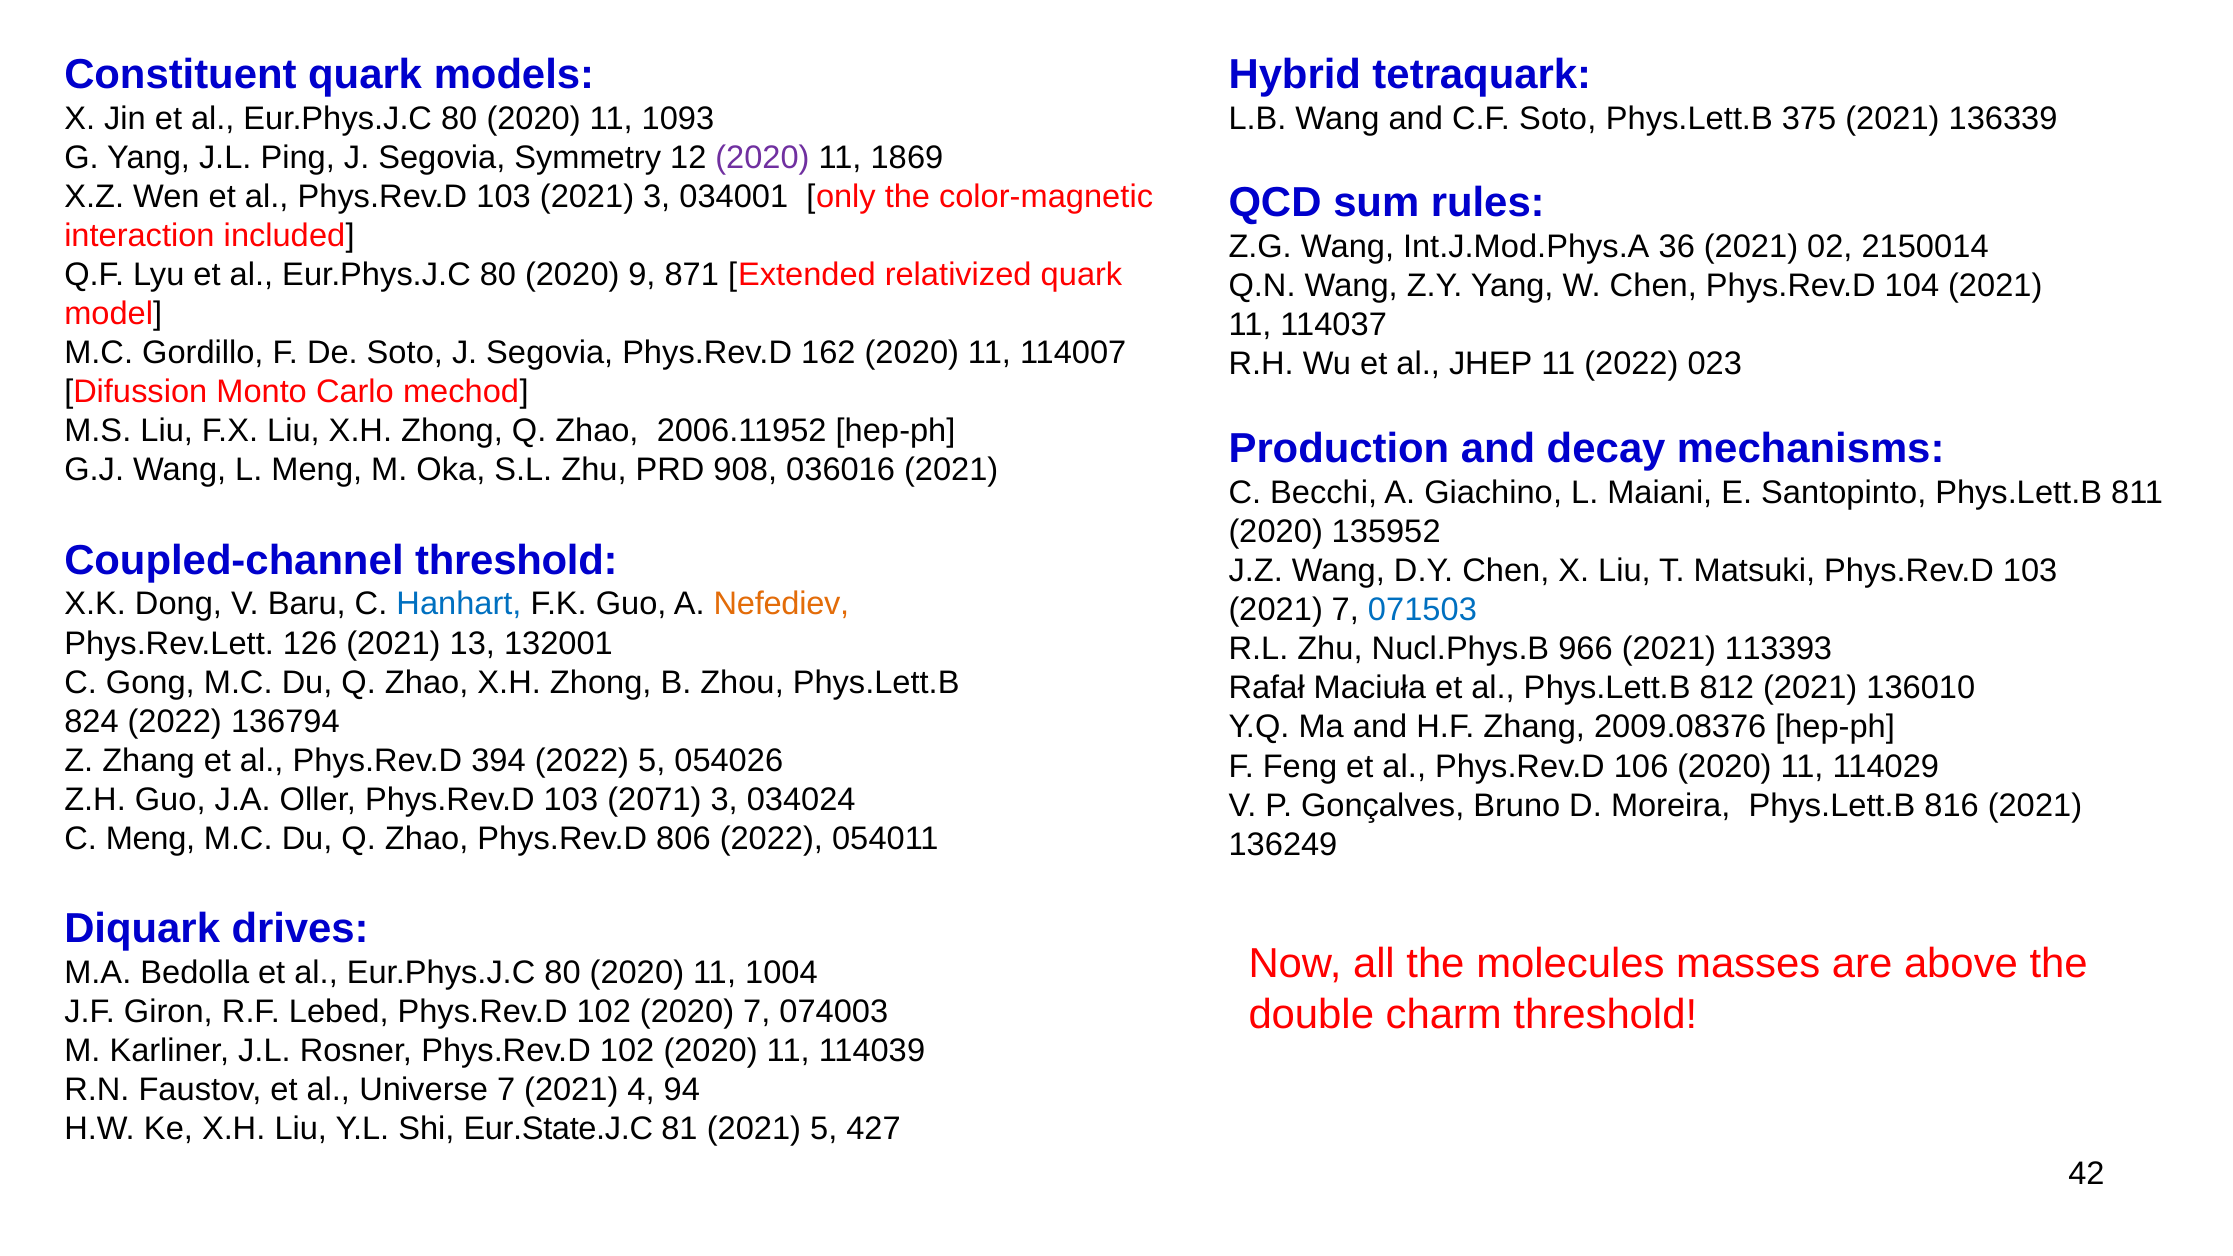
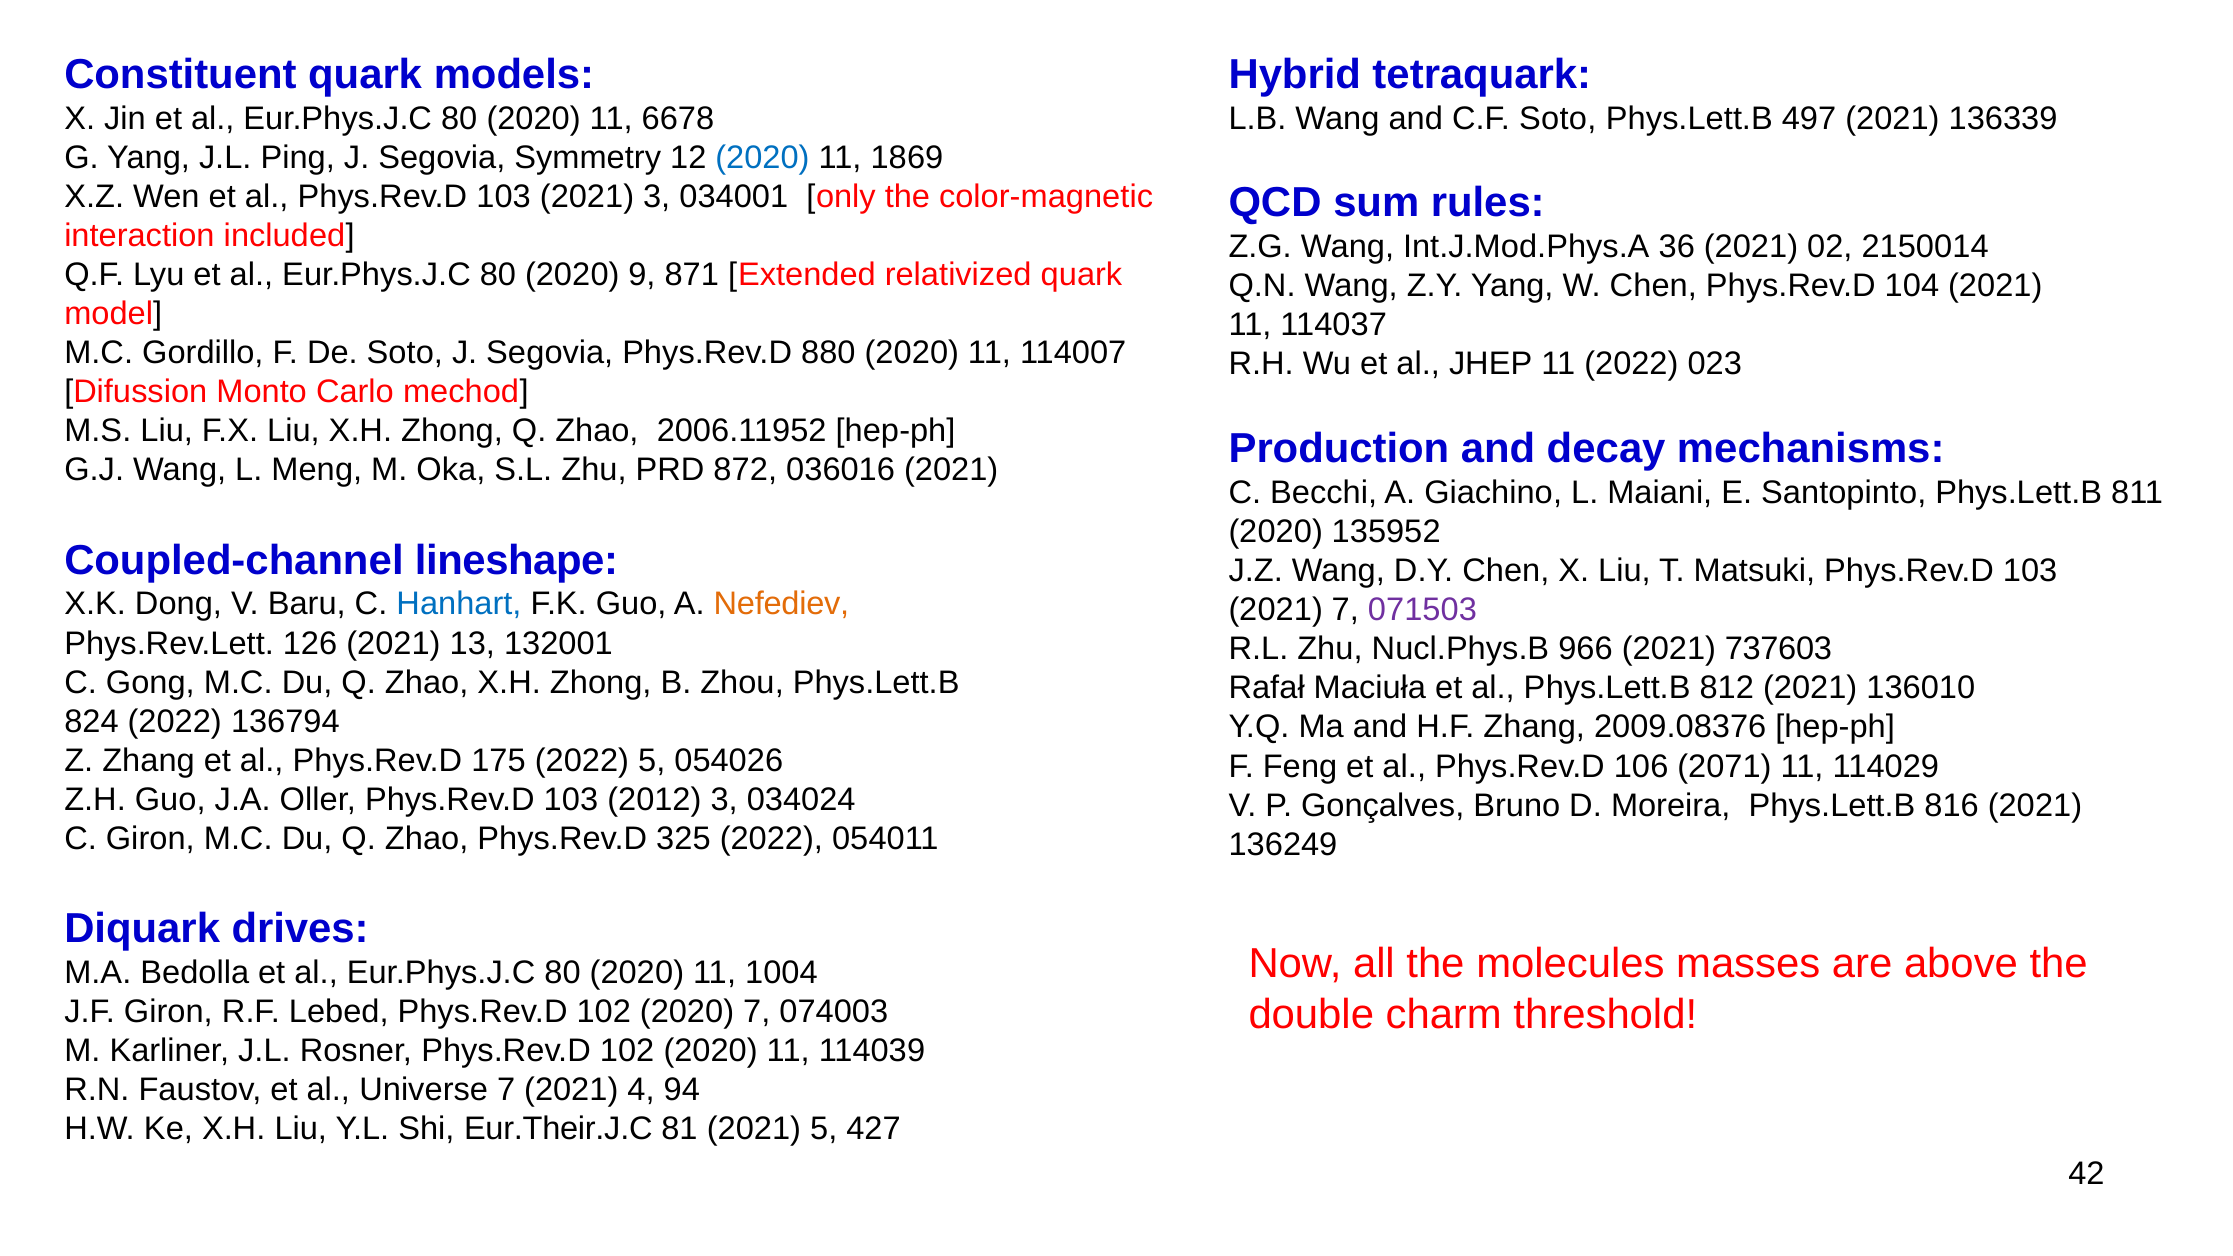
1093: 1093 -> 6678 (678, 118)
375: 375 -> 497 (1809, 118)
2020 colour: purple -> blue (762, 157)
162: 162 -> 880 (828, 353)
908: 908 -> 872 (745, 470)
Coupled-channel threshold: threshold -> lineshape (516, 560)
071503 colour: blue -> purple (1422, 610)
113393: 113393 -> 737603 (1778, 649)
394: 394 -> 175 (499, 761)
106 2020: 2020 -> 2071 (1724, 766)
2071: 2071 -> 2012 (654, 800)
C Meng: Meng -> Giron (150, 839)
806: 806 -> 325 (683, 839)
Eur.State.J.C: Eur.State.J.C -> Eur.Their.J.C (558, 1129)
